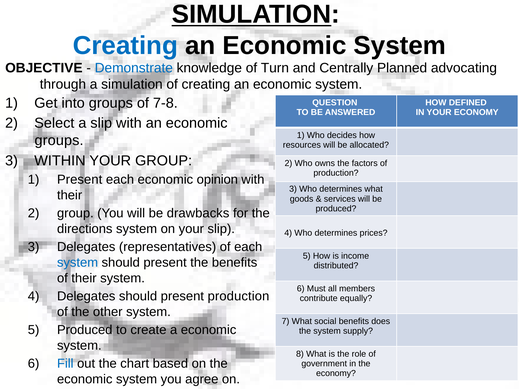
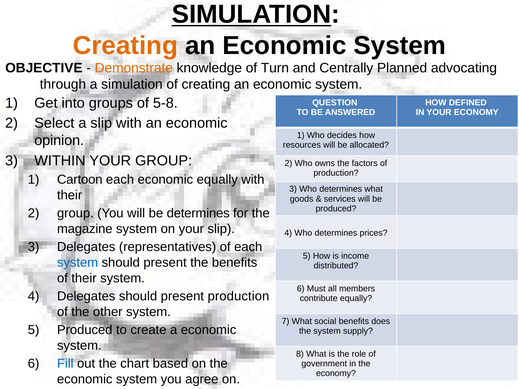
Creating colour: blue -> orange (125, 45)
Demonstrate colour: blue -> orange (134, 68)
7-8: 7-8 -> 5-8 (165, 103)
groups: groups -> opinion (59, 141)
1 Present: Present -> Cartoon (80, 180)
economic opinion: opinion -> equally (217, 180)
be drawbacks: drawbacks -> determines (198, 213)
directions: directions -> magazine (85, 229)
